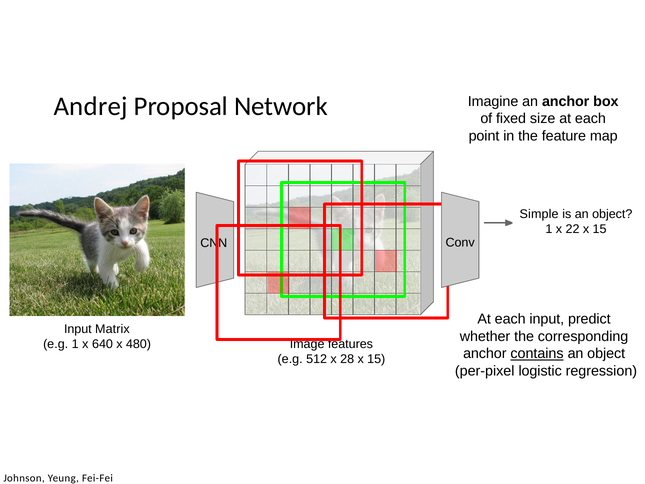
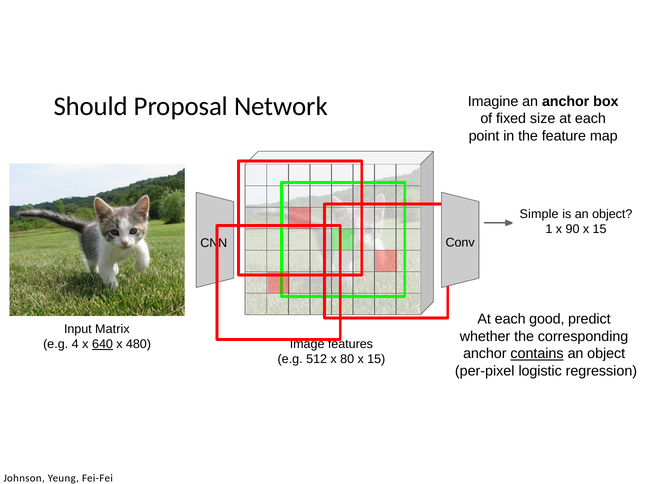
Andrej: Andrej -> Should (91, 106)
22: 22 -> 90 (573, 229)
each input: input -> good (547, 319)
e.g 1: 1 -> 4 (75, 344)
640 underline: none -> present (102, 344)
28: 28 -> 80 (347, 359)
